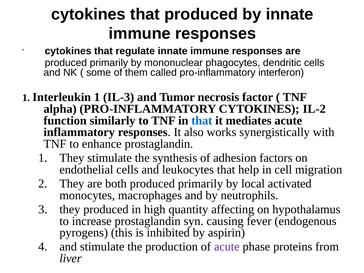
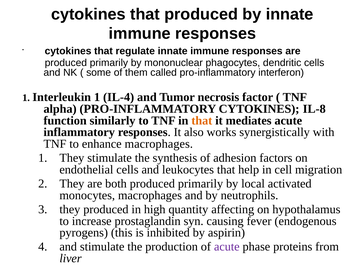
IL-3: IL-3 -> IL-4 (119, 97)
IL-2: IL-2 -> IL-8 (314, 109)
that colour: blue -> orange (202, 121)
enhance prostaglandin: prostaglandin -> macrophages (159, 144)
